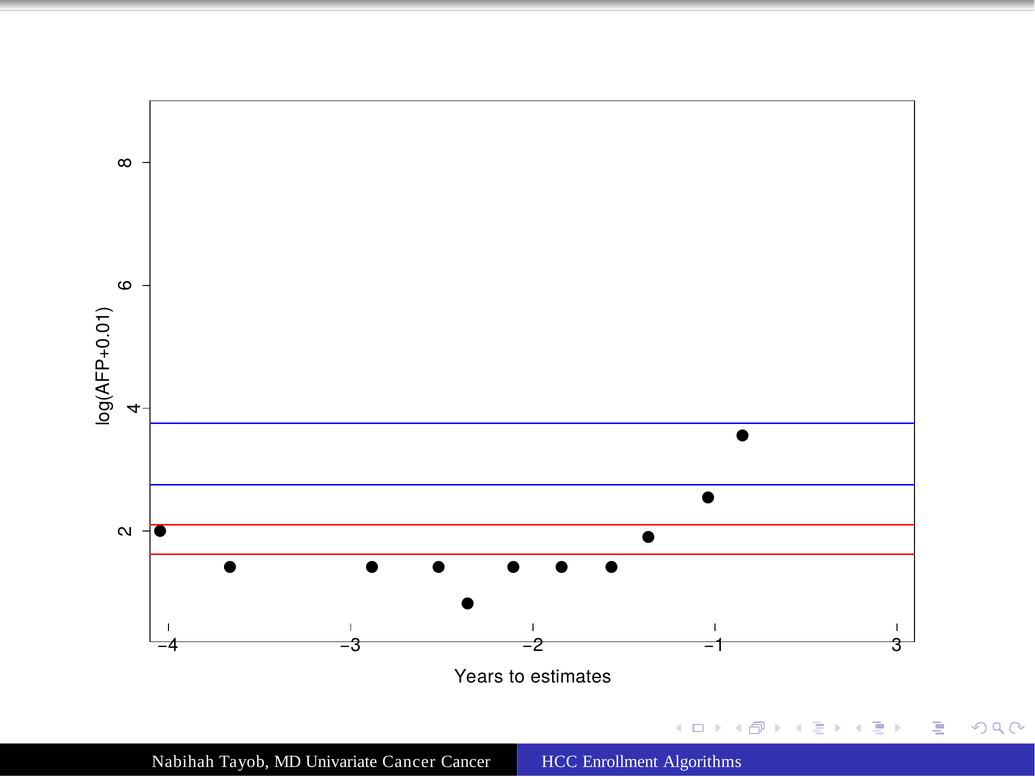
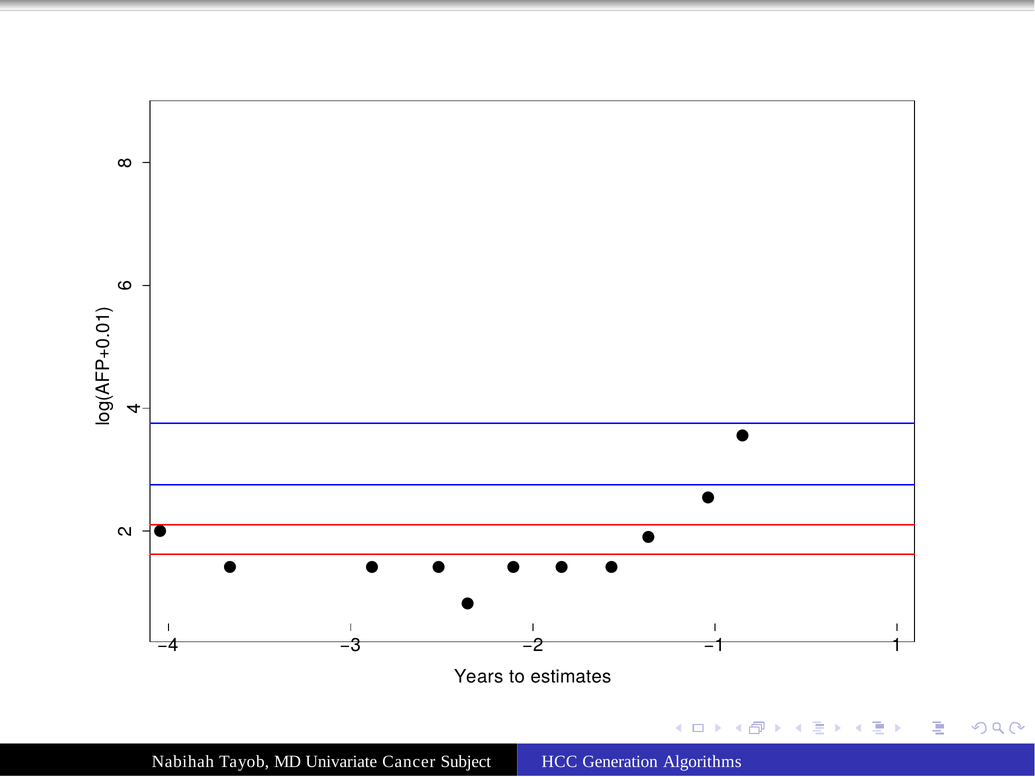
−1 3: 3 -> 1 (897, 645)
Cancer Cancer: Cancer -> Subject (466, 761)
Enrollment: Enrollment -> Generation (620, 761)
